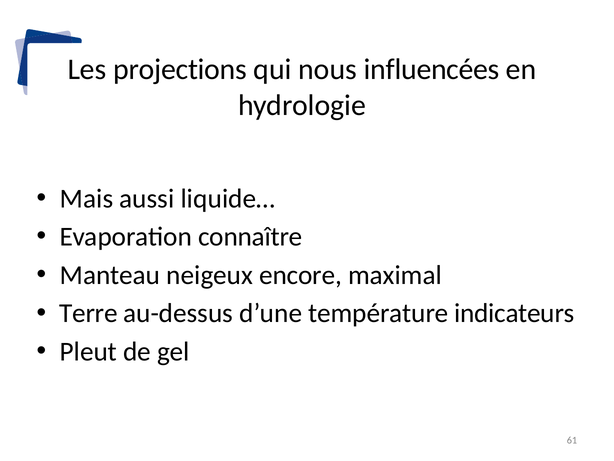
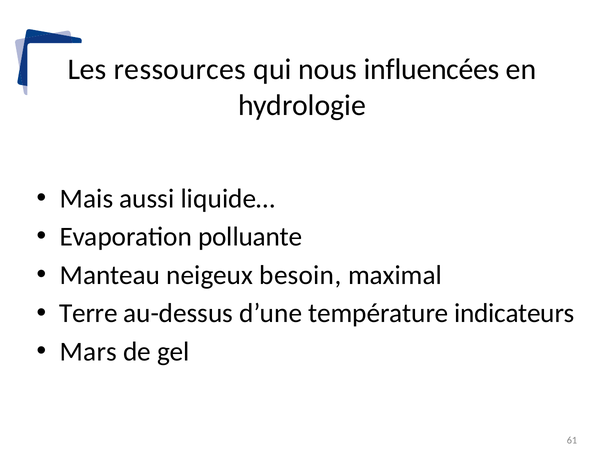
projections: projections -> ressources (180, 70)
connaître: connaître -> polluante (250, 237)
encore: encore -> besoin (300, 275)
Pleut: Pleut -> Mars (88, 351)
